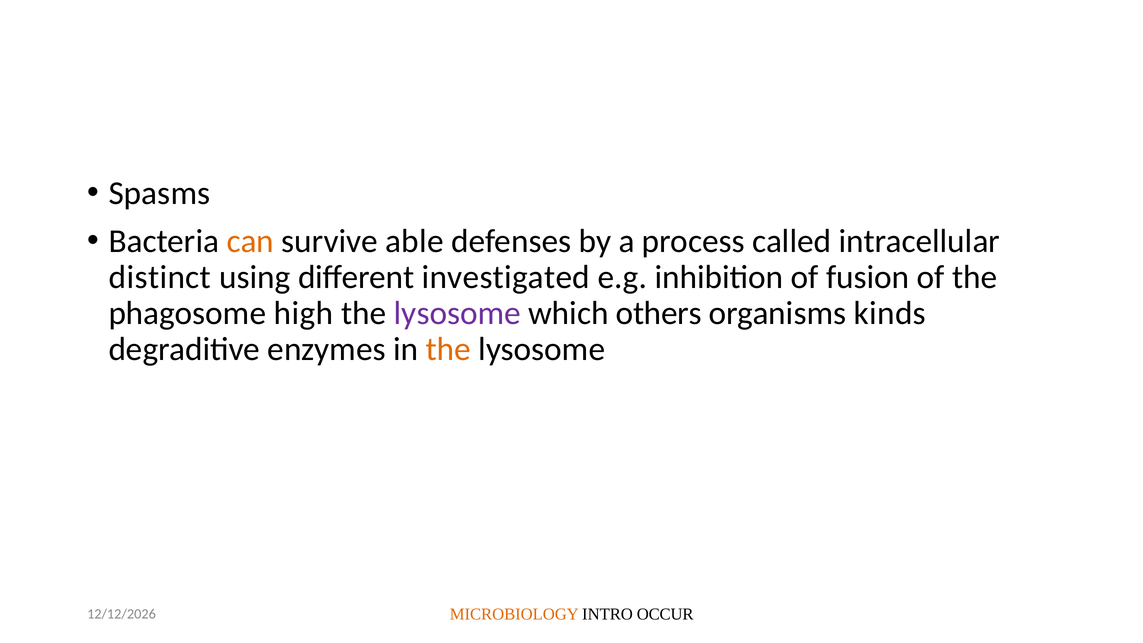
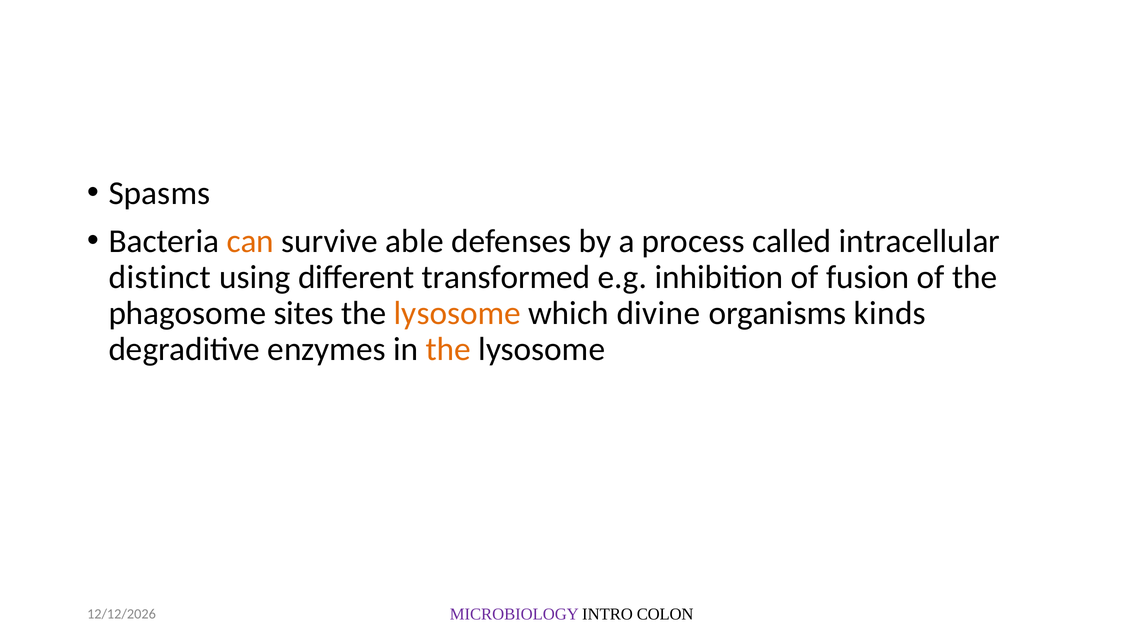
investigated: investigated -> transformed (506, 277)
high: high -> sites (304, 313)
lysosome colour: purple -> orange (457, 313)
others: others -> divine (658, 313)
MICROBIOLOGY colour: orange -> purple (514, 614)
OCCUR: OCCUR -> COLON (665, 614)
